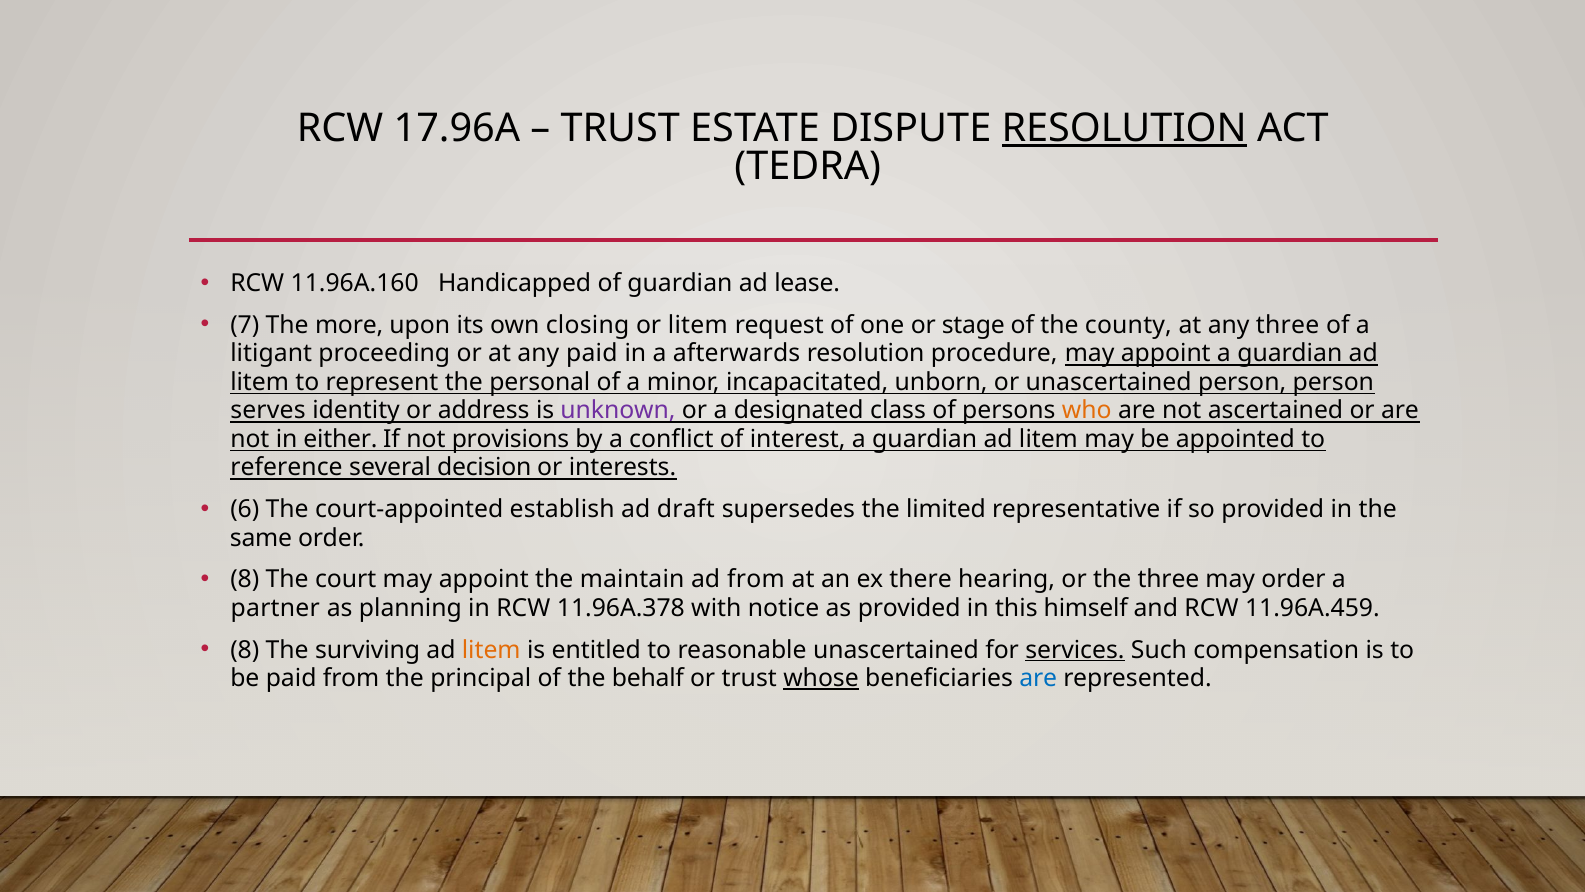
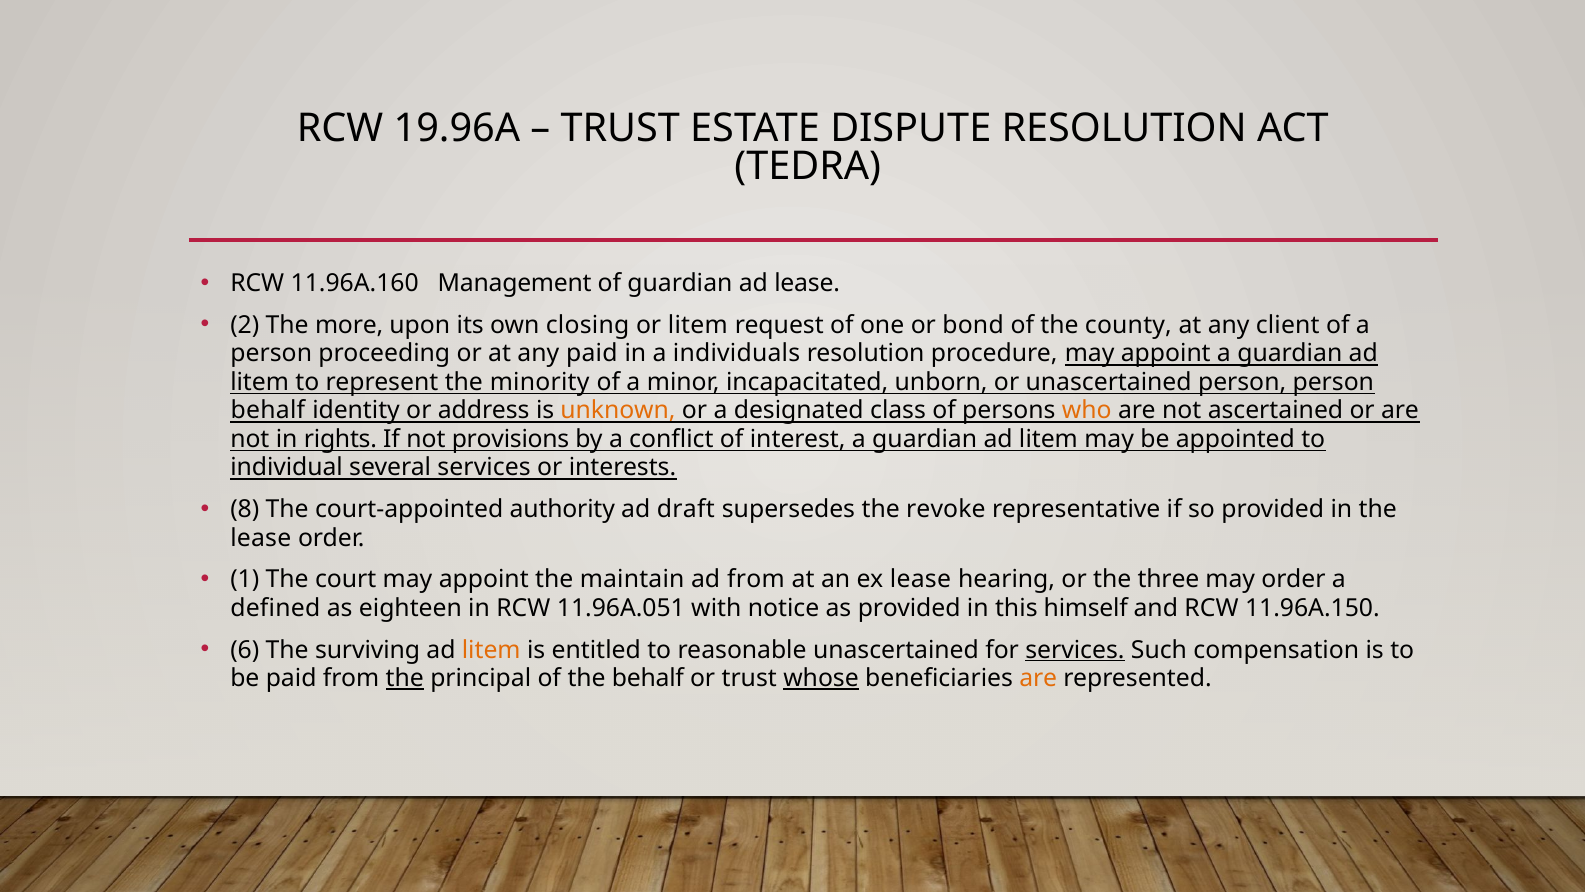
17.96A: 17.96A -> 19.96A (457, 128)
RESOLUTION underline: present -> none (1124, 128)
Handicapped: Handicapped -> Management (515, 283)
7: 7 -> 2 (245, 325)
stage: stage -> bond (973, 325)
any three: three -> client (1288, 325)
litigant: litigant -> person (271, 354)
afterwards: afterwards -> individuals (737, 354)
personal: personal -> minority (540, 382)
serves: serves -> behalf (268, 411)
unknown colour: purple -> orange (618, 411)
either: either -> rights (340, 439)
reference: reference -> individual (287, 468)
several decision: decision -> services (484, 468)
6: 6 -> 8 (245, 509)
establish: establish -> authority (562, 509)
limited: limited -> revoke (946, 509)
same: same -> lease (261, 538)
8: 8 -> 1 (245, 579)
ex there: there -> lease (920, 579)
partner: partner -> defined (275, 608)
planning: planning -> eighteen (410, 608)
11.96A.378: 11.96A.378 -> 11.96A.051 (621, 608)
11.96A.459: 11.96A.459 -> 11.96A.150 (1312, 608)
8: 8 -> 6 (245, 650)
the underline: none -> present (405, 678)
are colour: blue -> orange (1038, 678)
